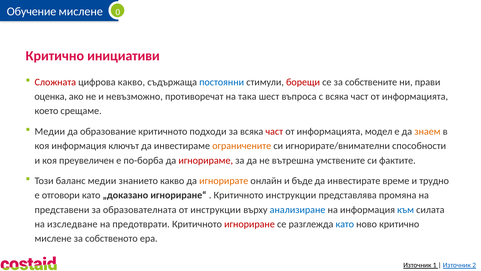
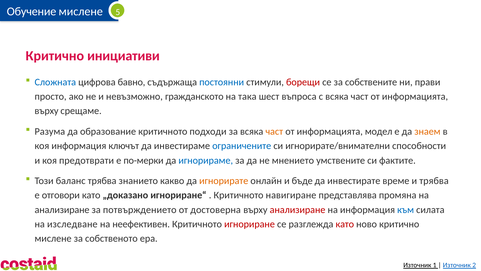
0: 0 -> 5 (118, 12)
Сложната colour: red -> blue (55, 82)
цифрова какво: какво -> бавно (132, 82)
оценка: оценка -> просто (51, 96)
противоречат: противоречат -> гражданското (194, 96)
което: което -> върху (47, 111)
Медии: Медии -> Разума (50, 131)
част colour: red -> orange (274, 131)
ограничените colour: orange -> blue (242, 146)
преувеличен: преувеличен -> предотврати (87, 160)
по-борба: по-борба -> по-мерки (144, 160)
игнорираме colour: red -> blue (206, 160)
вътрешна: вътрешна -> мнението (293, 160)
баланс медии: медии -> трябва (102, 181)
и трудно: трудно -> трябва (434, 181)
Критичното инструкции: инструкции -> навигиране (291, 195)
представени: представени -> анализиране (62, 209)
образователната: образователната -> потвърждението (140, 209)
от инструкции: инструкции -> достоверна (216, 209)
анализиране colour: blue -> red (298, 209)
предотврати: предотврати -> неефективен (141, 224)
като colour: blue -> red (345, 224)
